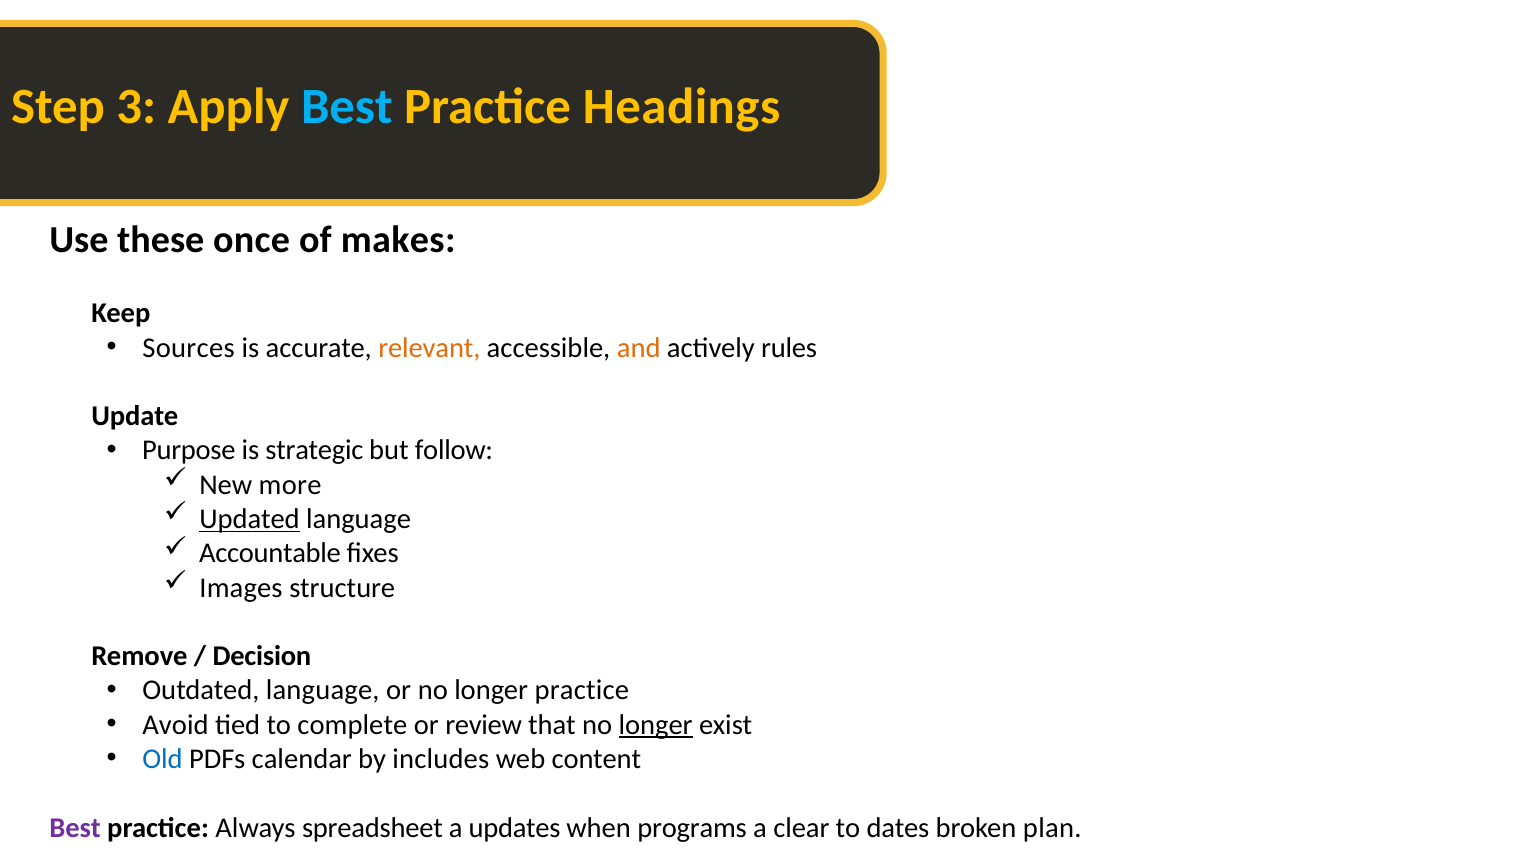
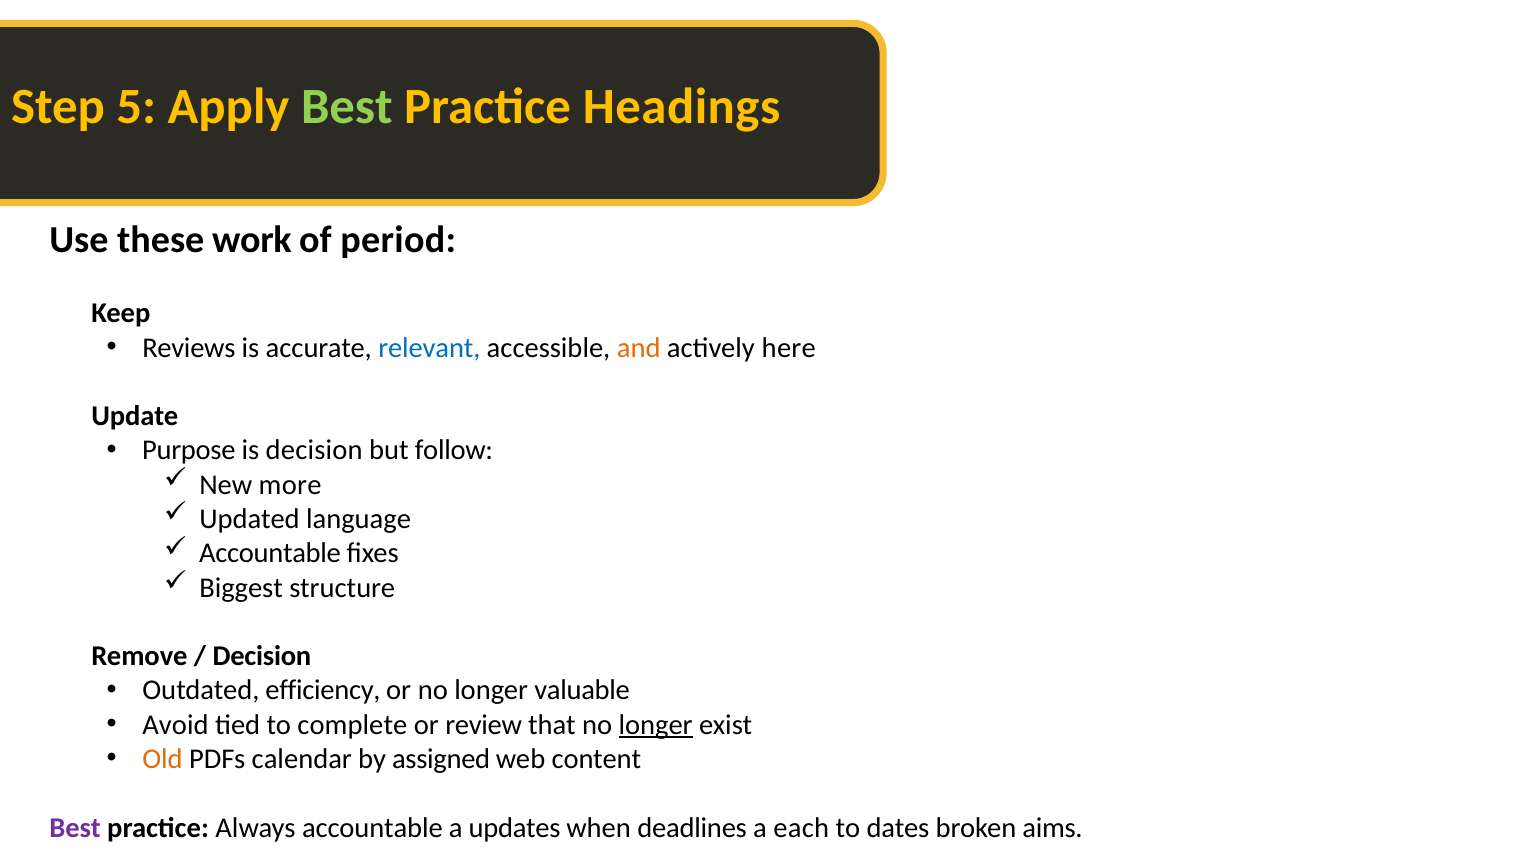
3: 3 -> 5 (136, 106)
Best colour: light blue -> light green (347, 106)
once: once -> work (252, 240)
makes: makes -> period (398, 240)
Sources: Sources -> Reviews (189, 348)
relevant colour: orange -> blue (429, 348)
rules: rules -> here (789, 348)
is strategic: strategic -> decision (314, 451)
Updated underline: present -> none (250, 519)
Images: Images -> Biggest (241, 588)
Outdated language: language -> efficiency (323, 691)
longer practice: practice -> valuable (582, 691)
Old colour: blue -> orange (163, 759)
includes: includes -> assigned (441, 759)
Always spreadsheet: spreadsheet -> accountable (372, 828)
programs: programs -> deadlines (692, 828)
clear: clear -> each (801, 828)
plan: plan -> aims (1053, 828)
